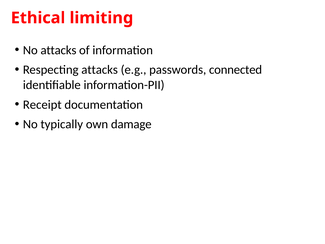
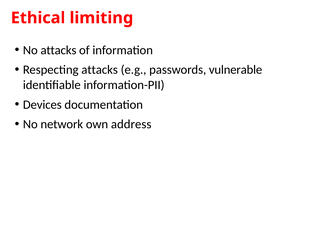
connected: connected -> vulnerable (236, 70)
Receipt: Receipt -> Devices (42, 105)
typically: typically -> network (62, 124)
damage: damage -> address (131, 124)
